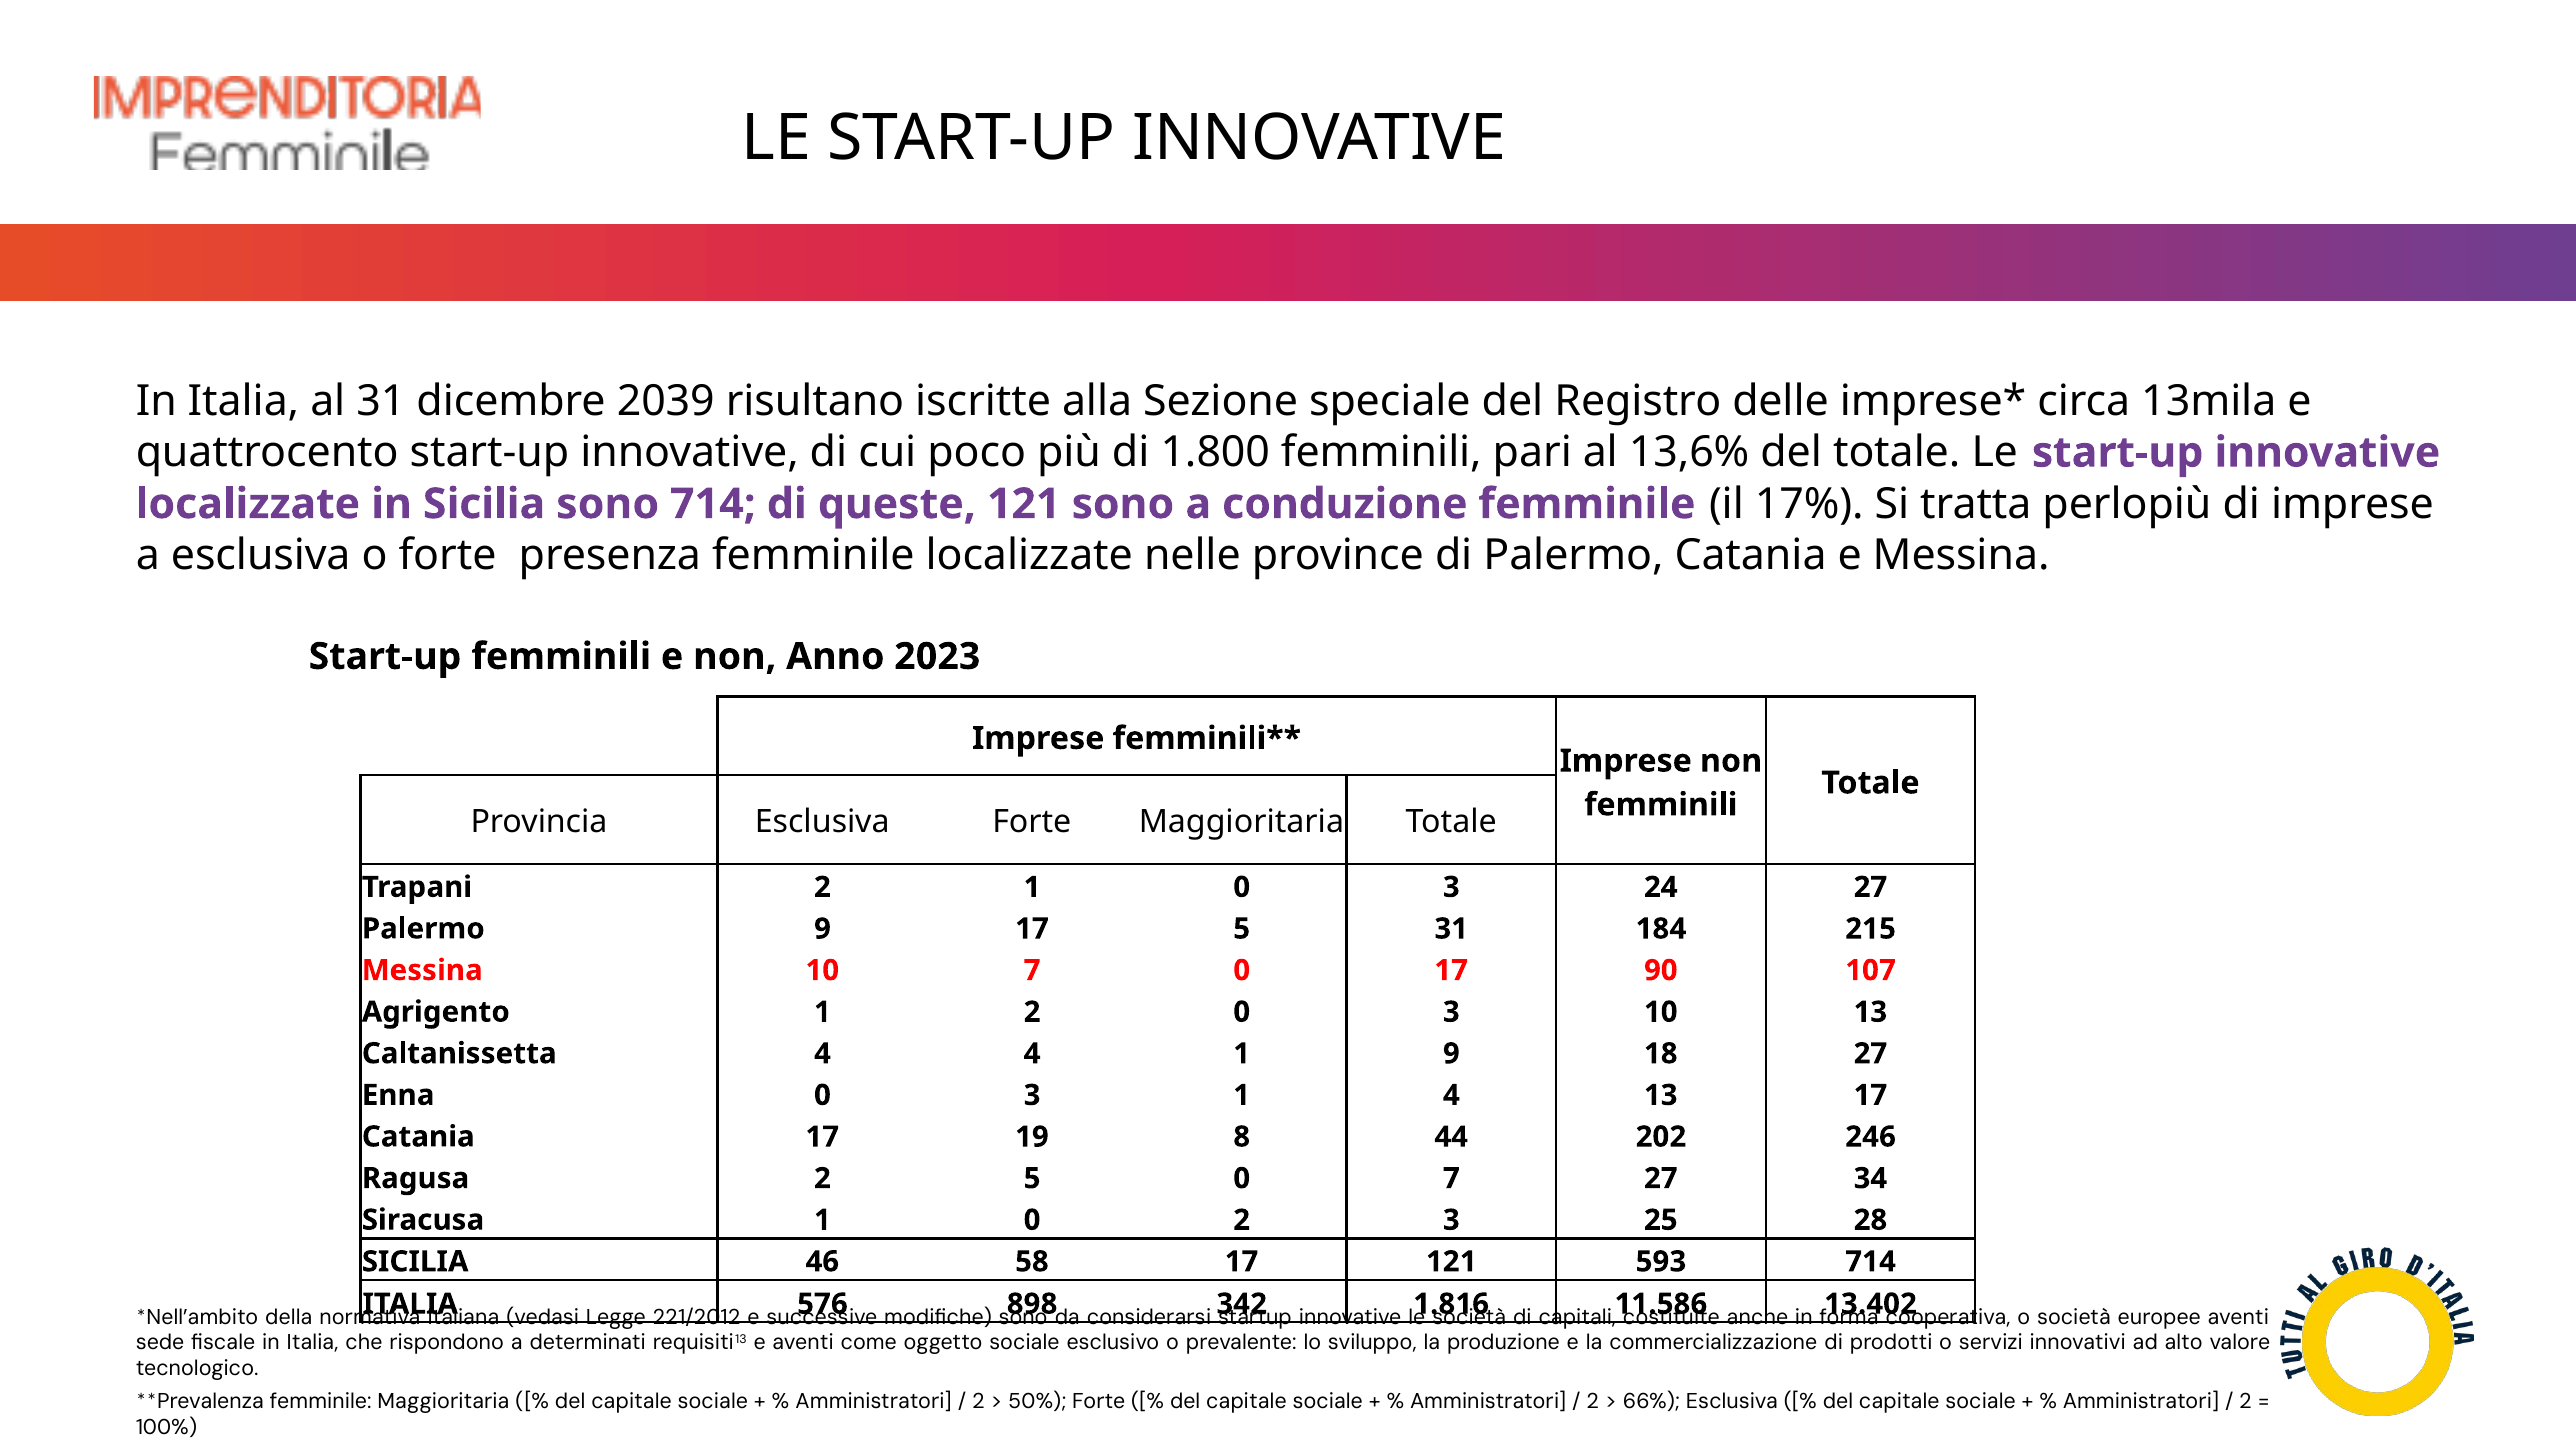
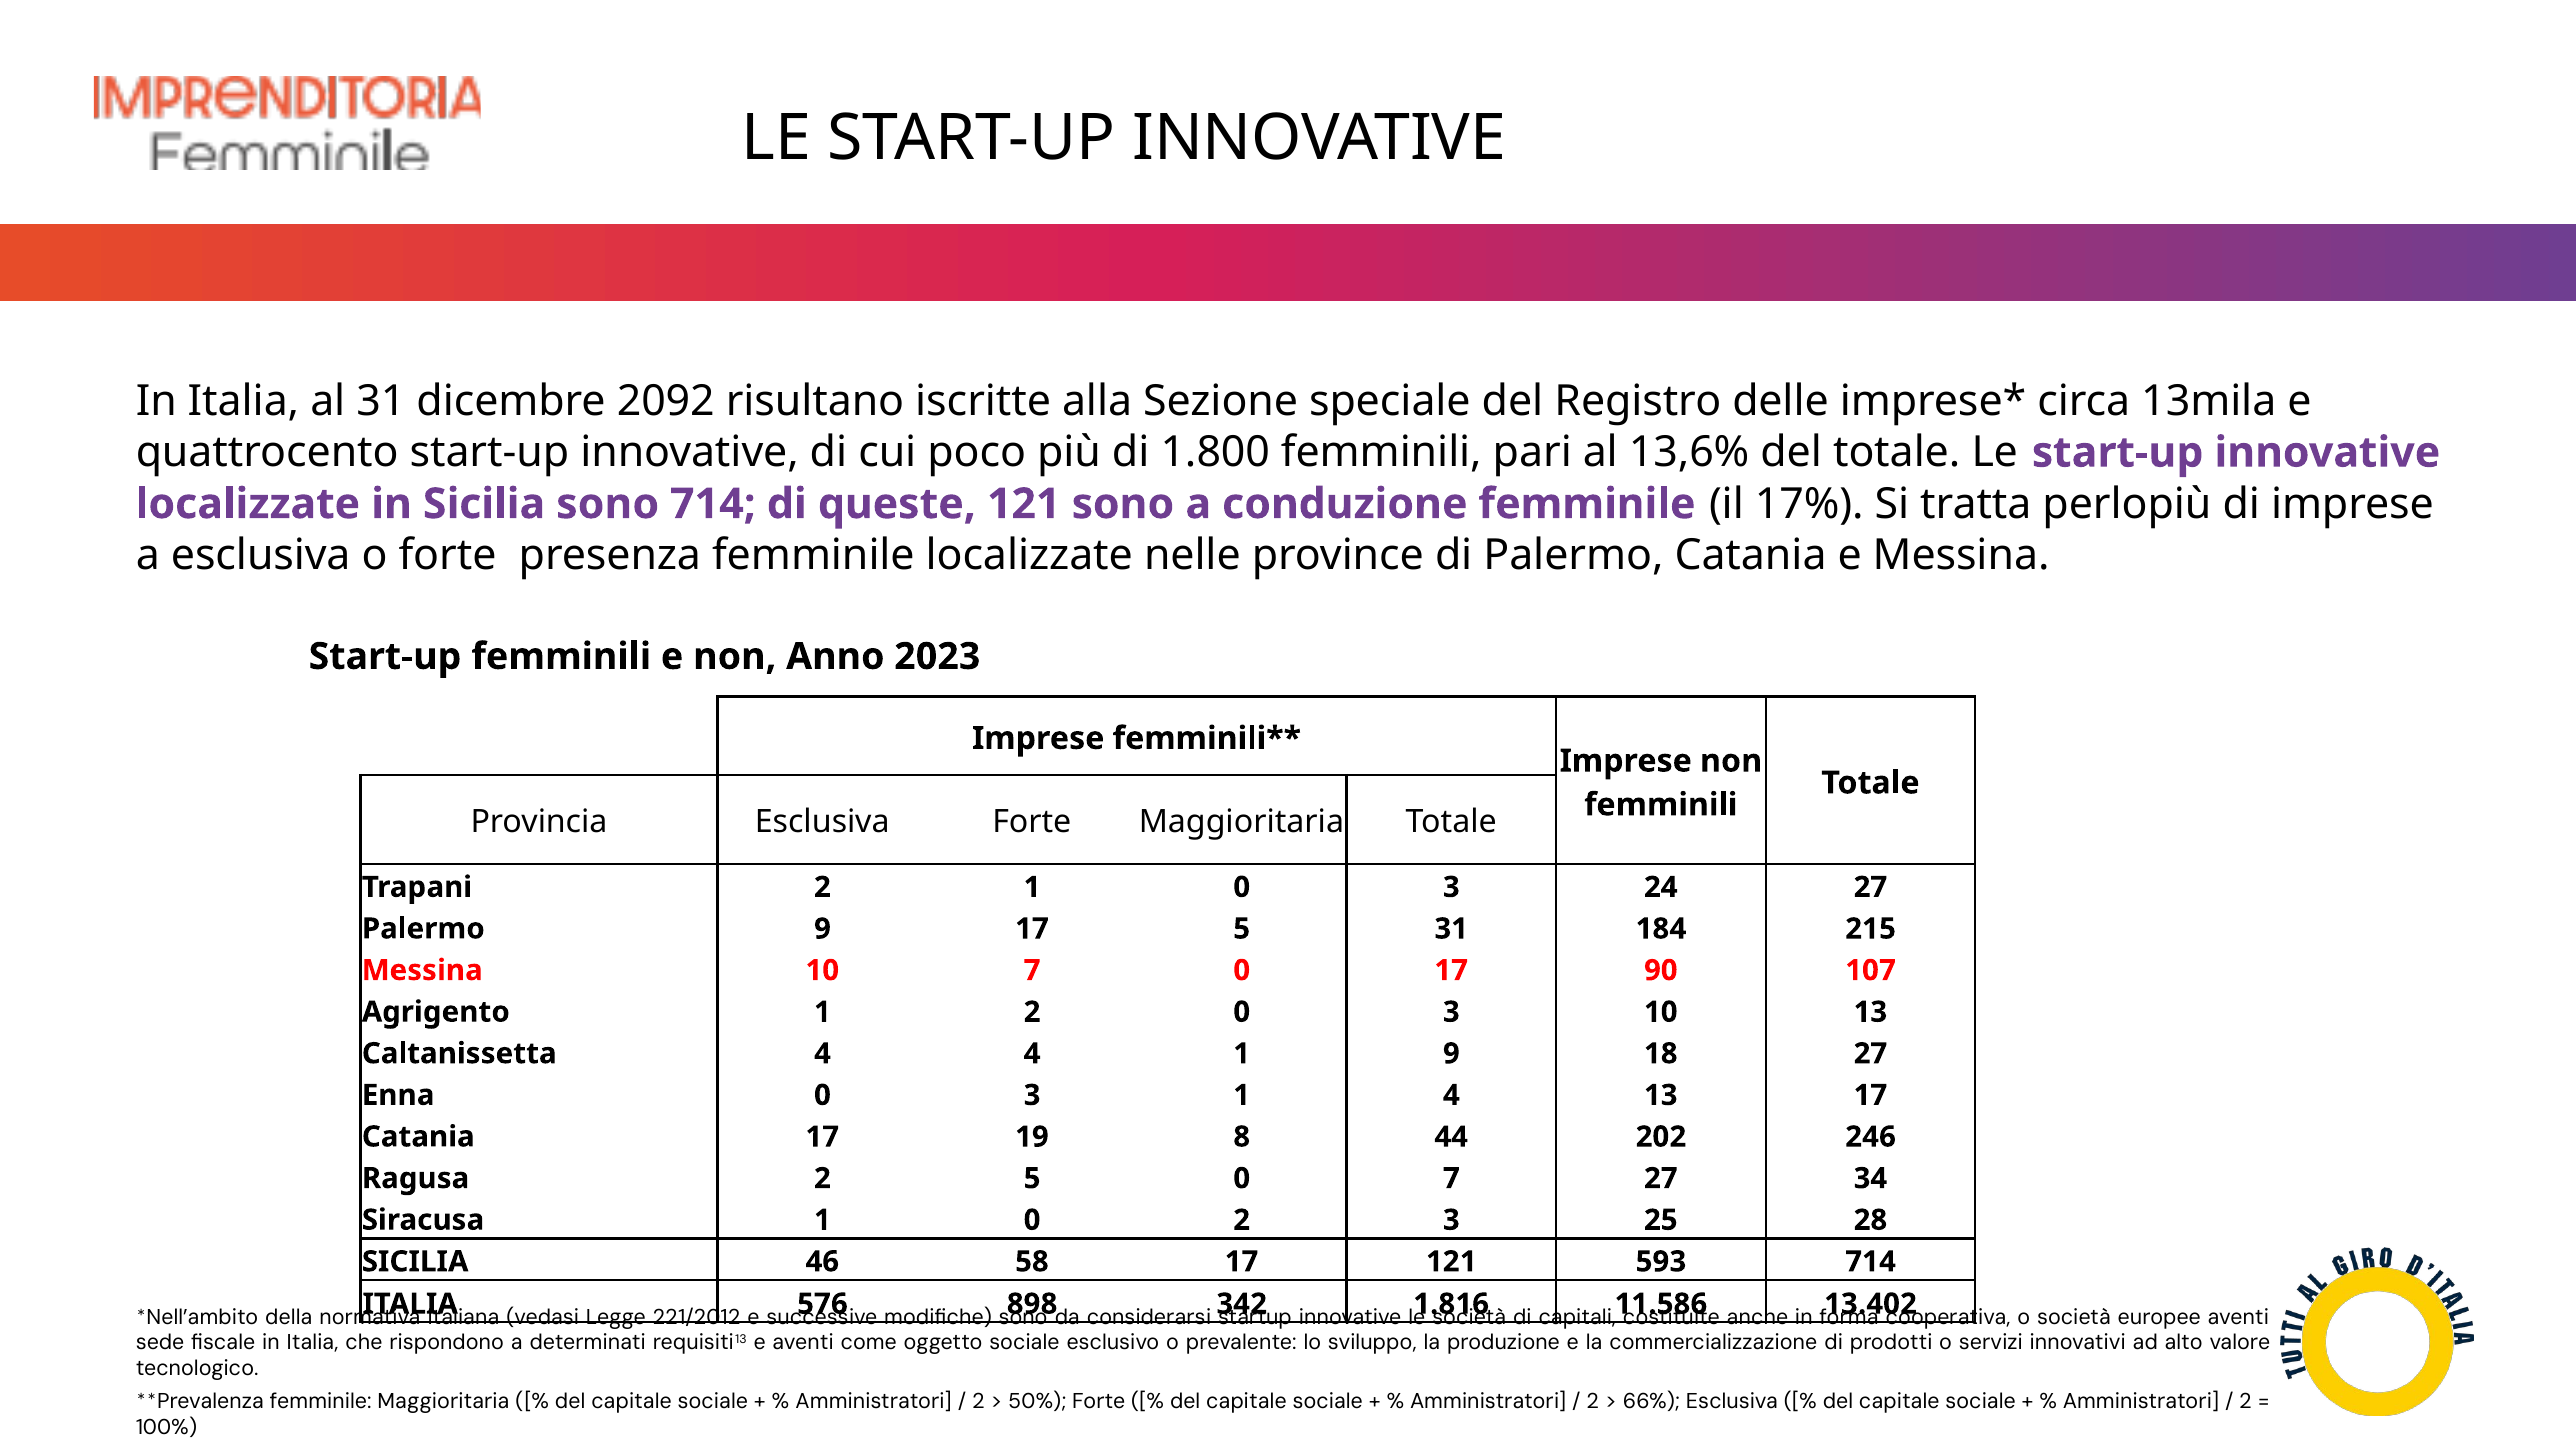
2039: 2039 -> 2092 (666, 401)
